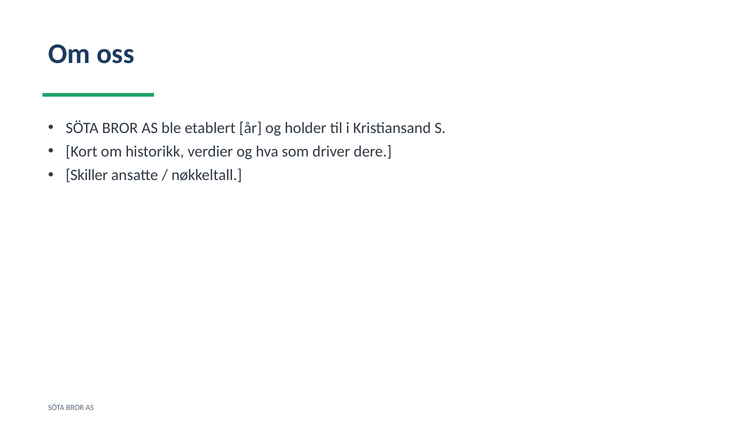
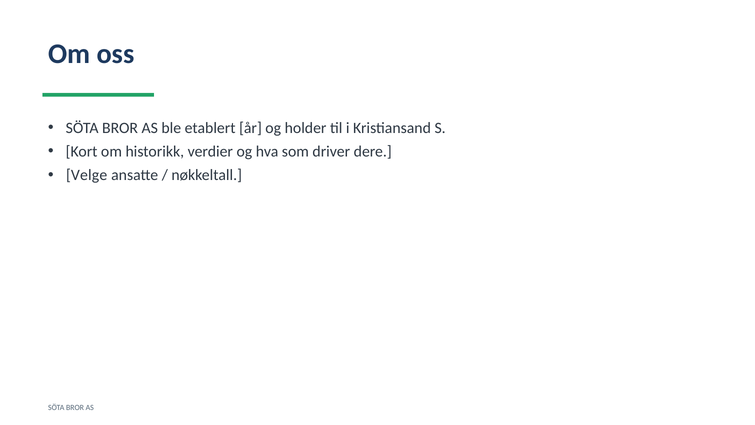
Skiller: Skiller -> Velge (87, 175)
